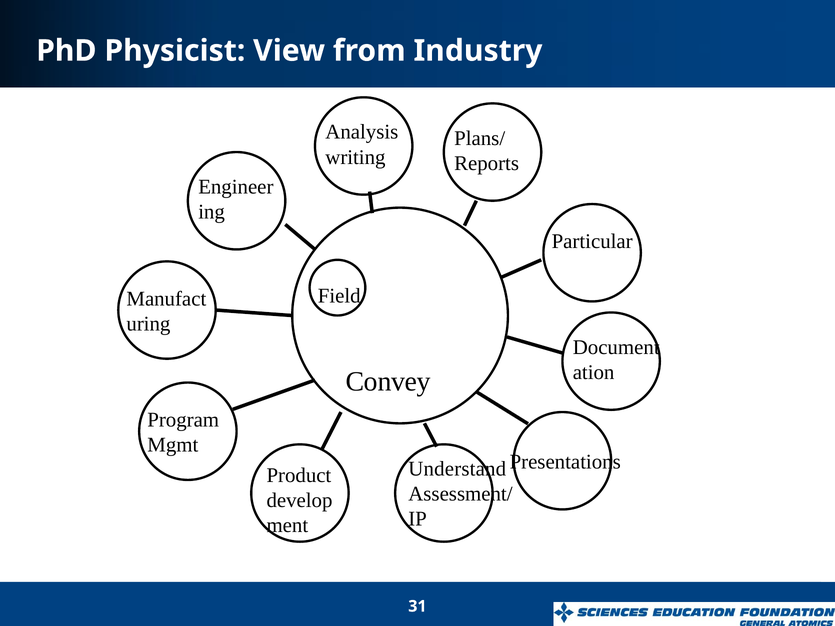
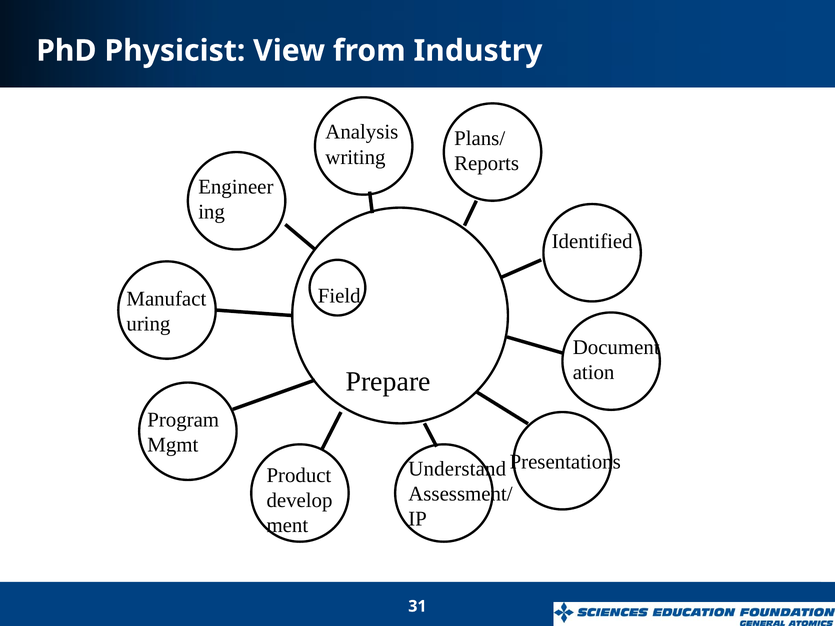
Particular: Particular -> Identified (592, 242)
Convey: Convey -> Prepare (388, 382)
